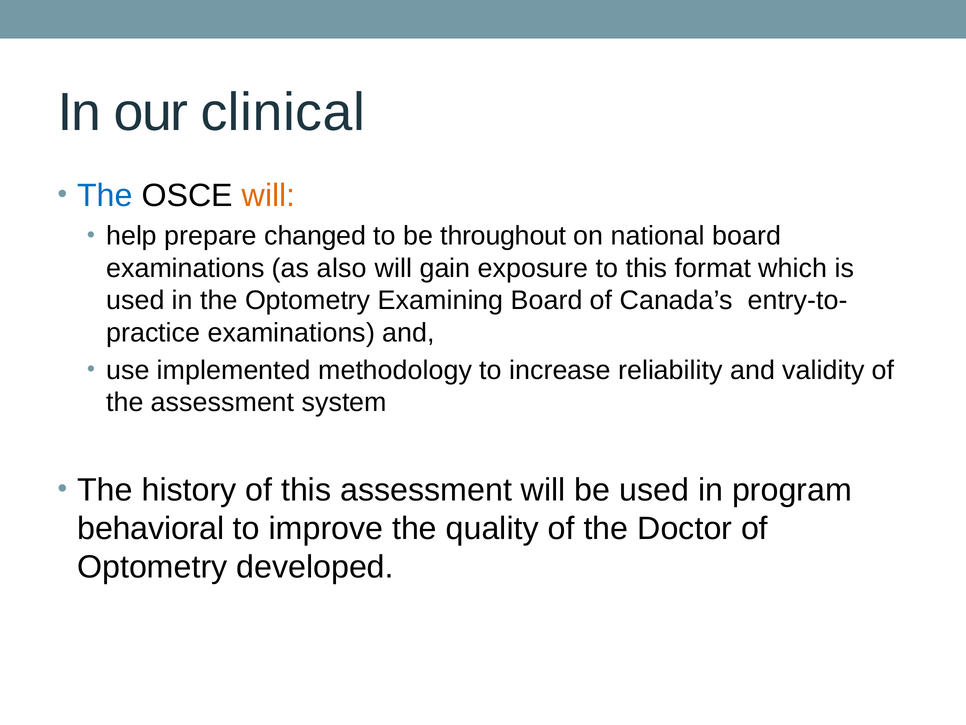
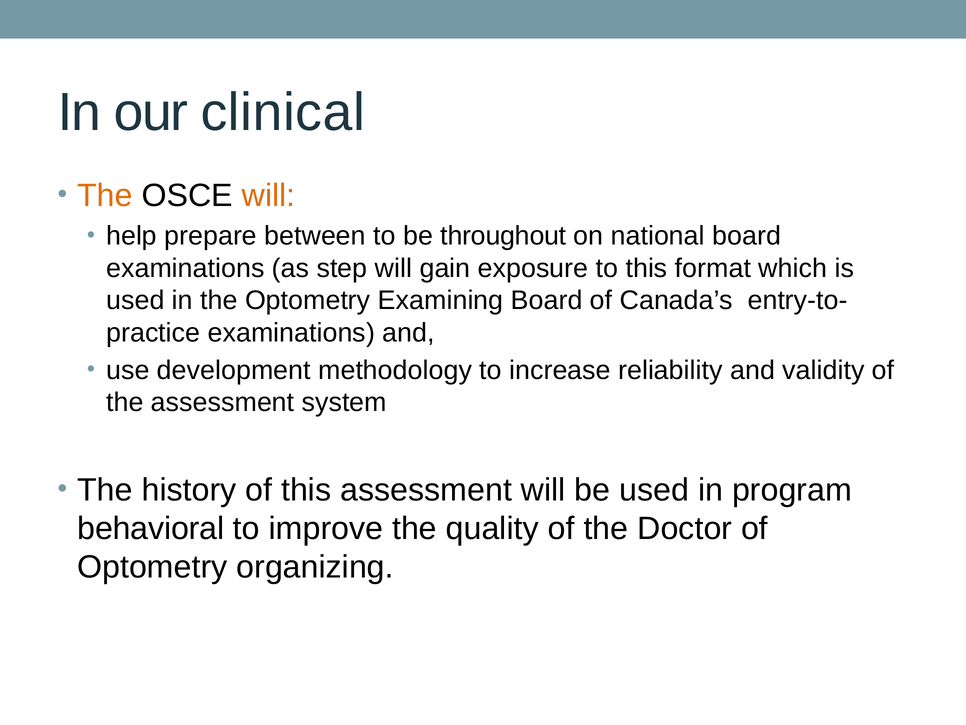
The colour: blue -> orange (105, 195)
changed: changed -> between (315, 236)
also: also -> step (342, 268)
implemented: implemented -> development (234, 370)
developed: developed -> organizing (315, 567)
